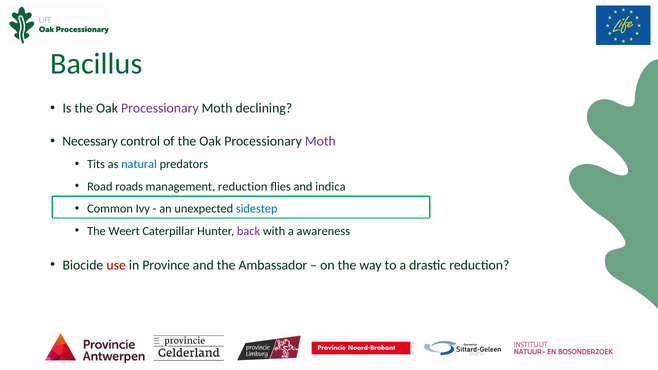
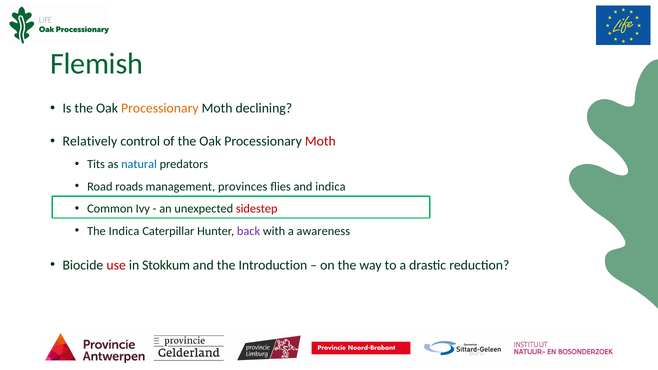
Bacillus: Bacillus -> Flemish (97, 64)
Processionary colour: purple -> orange (160, 108)
Necessary: Necessary -> Relatively (90, 142)
Moth colour: purple -> red (320, 142)
management reduction: reduction -> provinces (243, 187)
sidestep colour: blue -> red (257, 209)
The Weert: Weert -> Indica (124, 231)
Province: Province -> Stokkum (166, 265)
Ambassador: Ambassador -> Introduction (273, 265)
